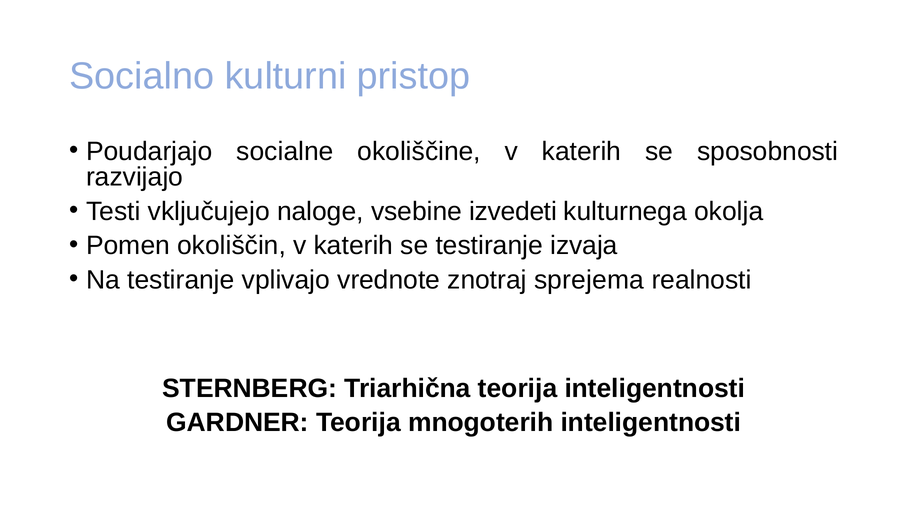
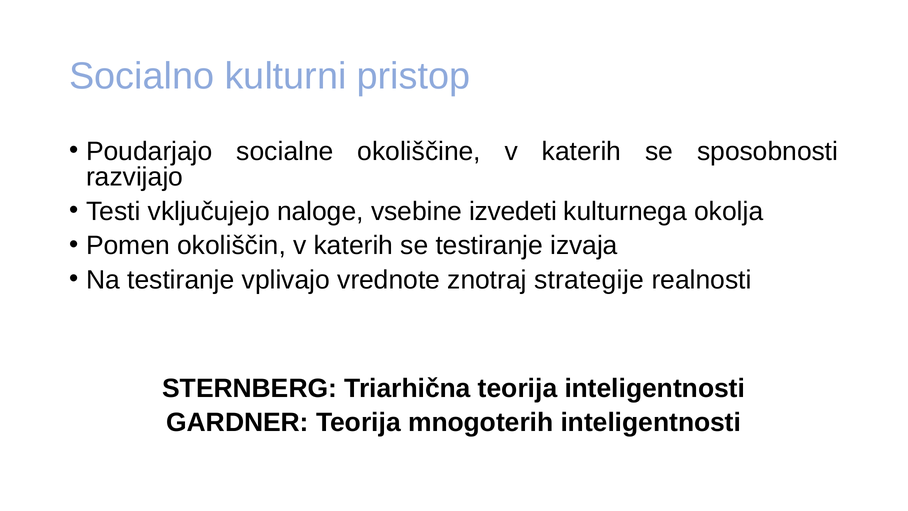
sprejema: sprejema -> strategije (589, 280)
